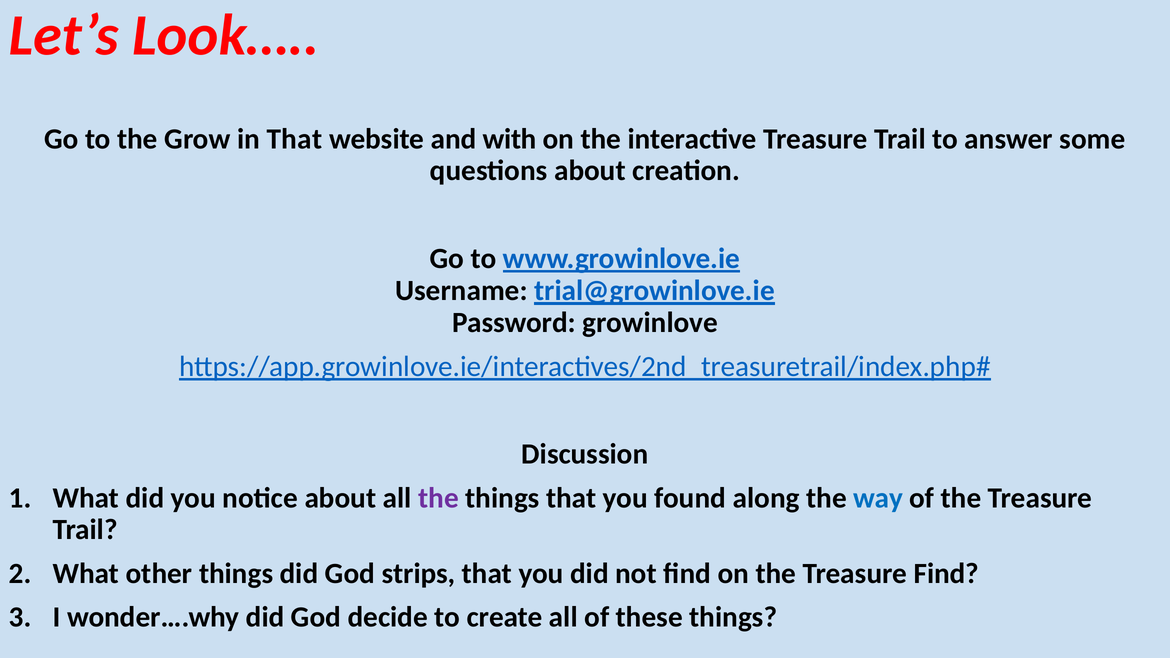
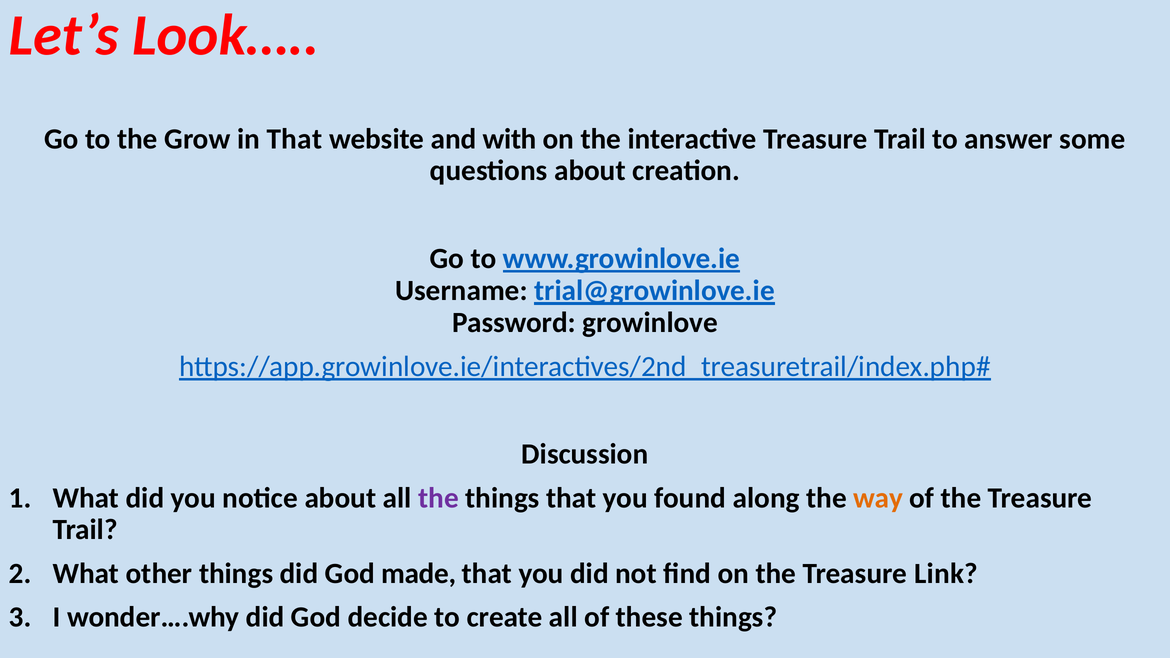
way colour: blue -> orange (878, 498)
strips: strips -> made (419, 574)
Treasure Find: Find -> Link (946, 574)
